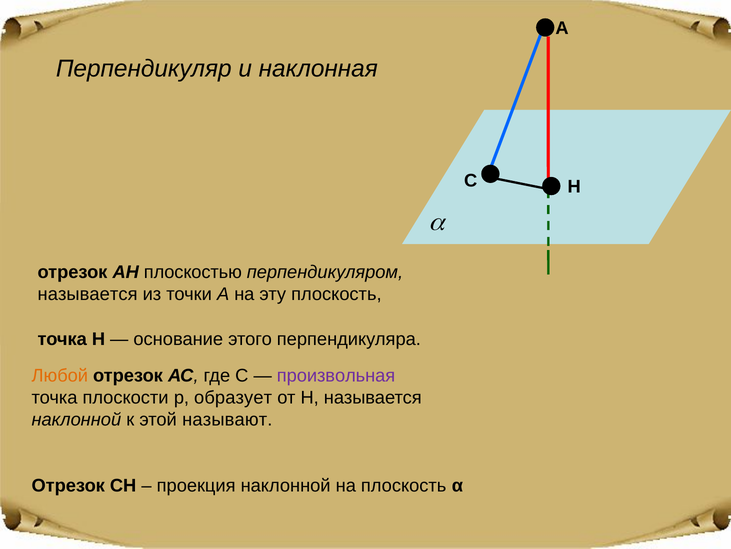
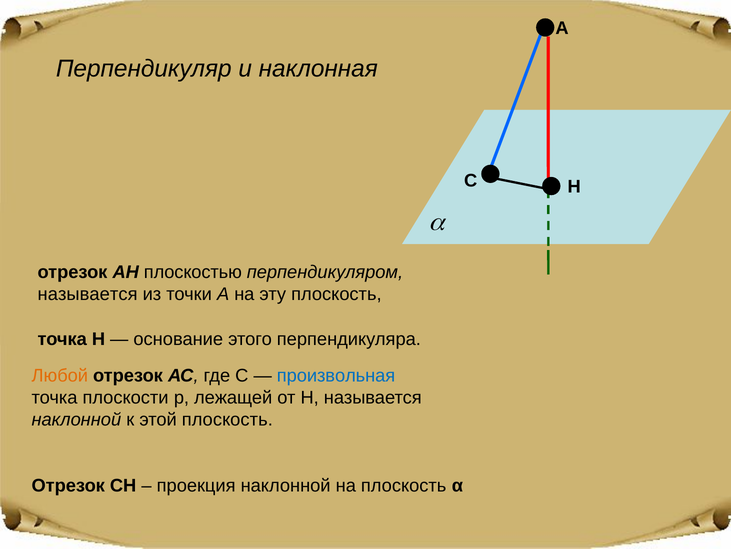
произвольная colour: purple -> blue (336, 375)
образует: образует -> лежащей (233, 397)
этой называют: называют -> плоскость (227, 419)
